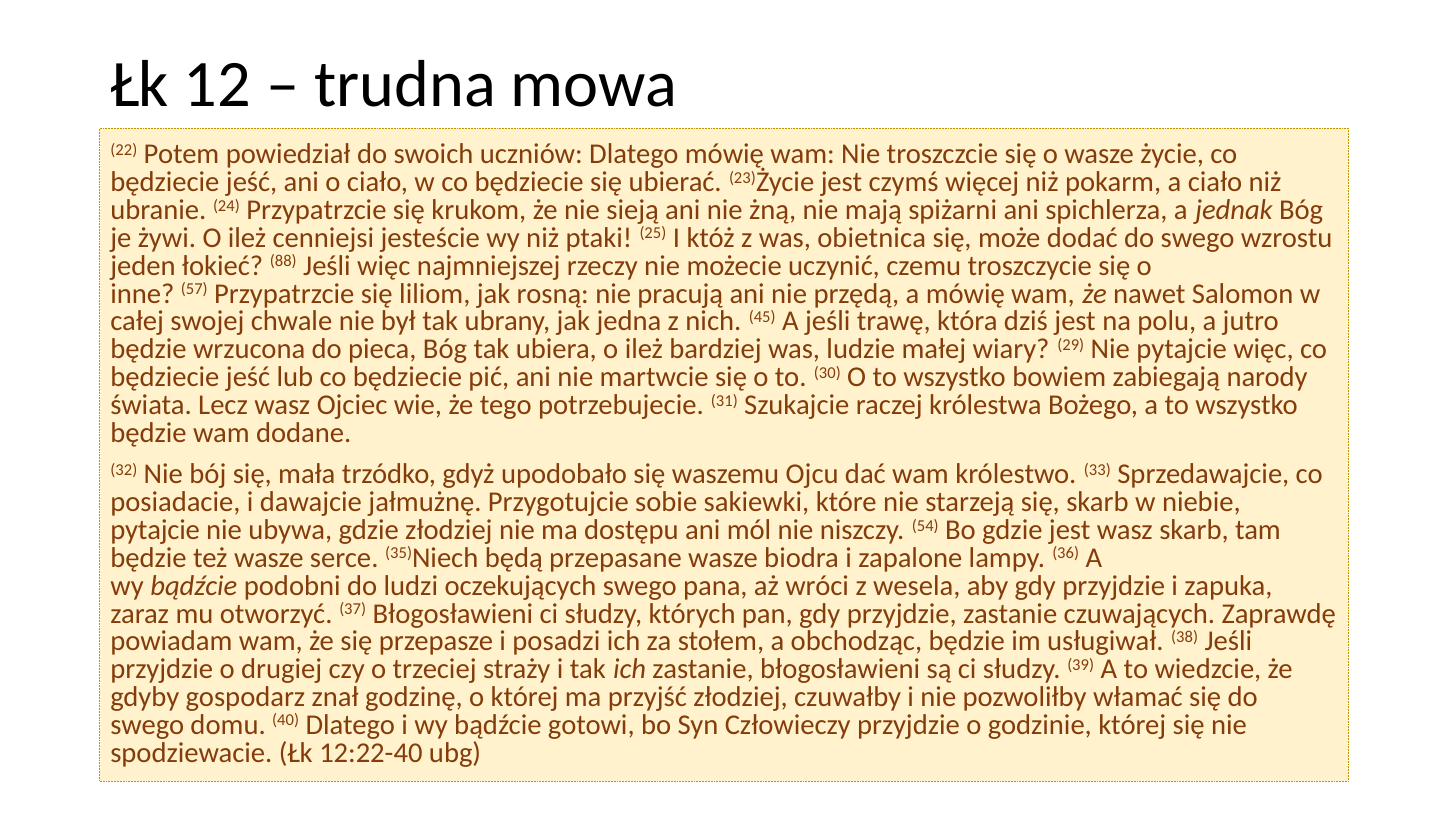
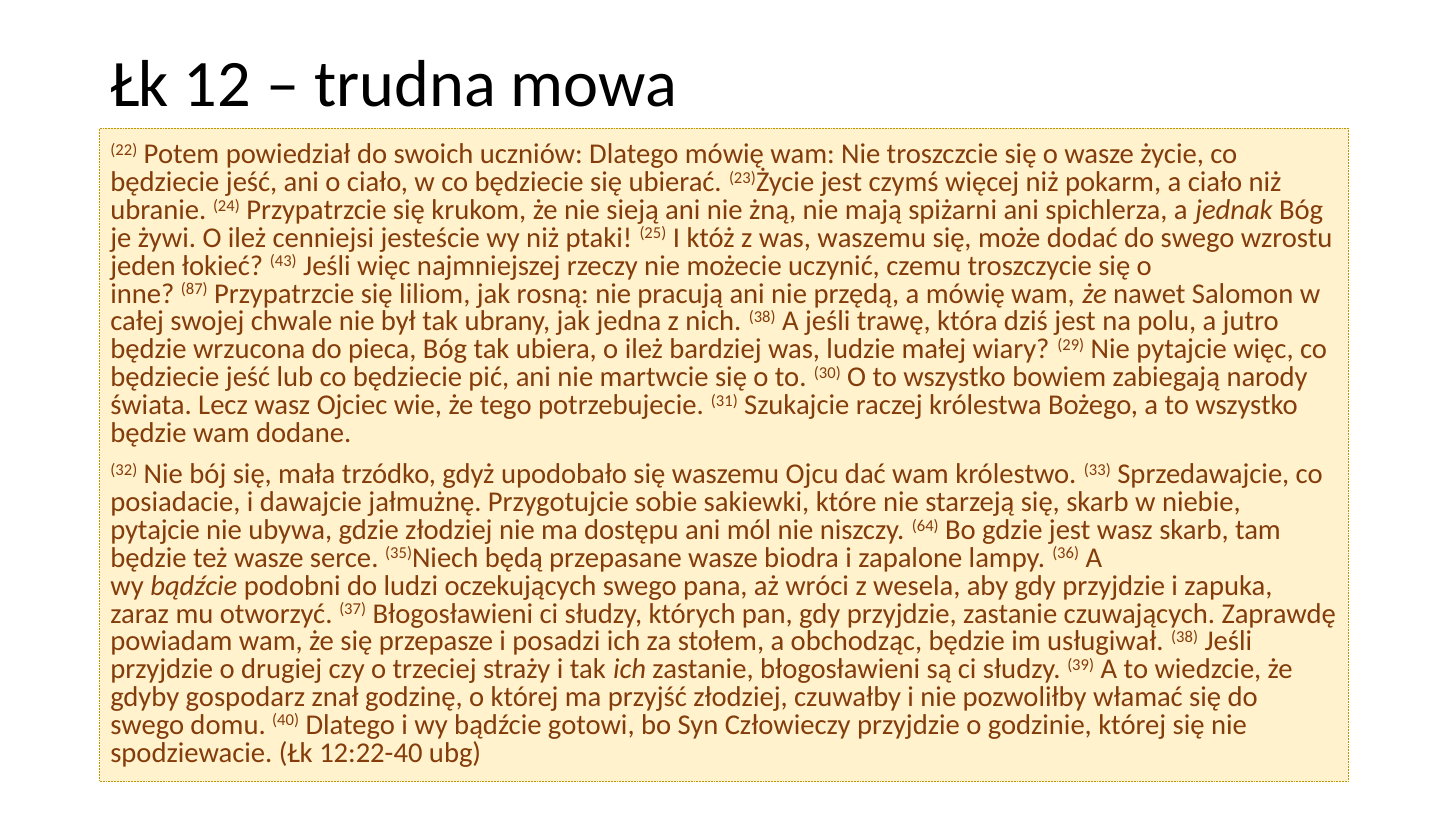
was obietnica: obietnica -> waszemu (872, 238)
88: 88 -> 43 (283, 261)
57: 57 -> 87 (194, 289)
nich 45: 45 -> 38 (762, 317)
54: 54 -> 64 (925, 525)
